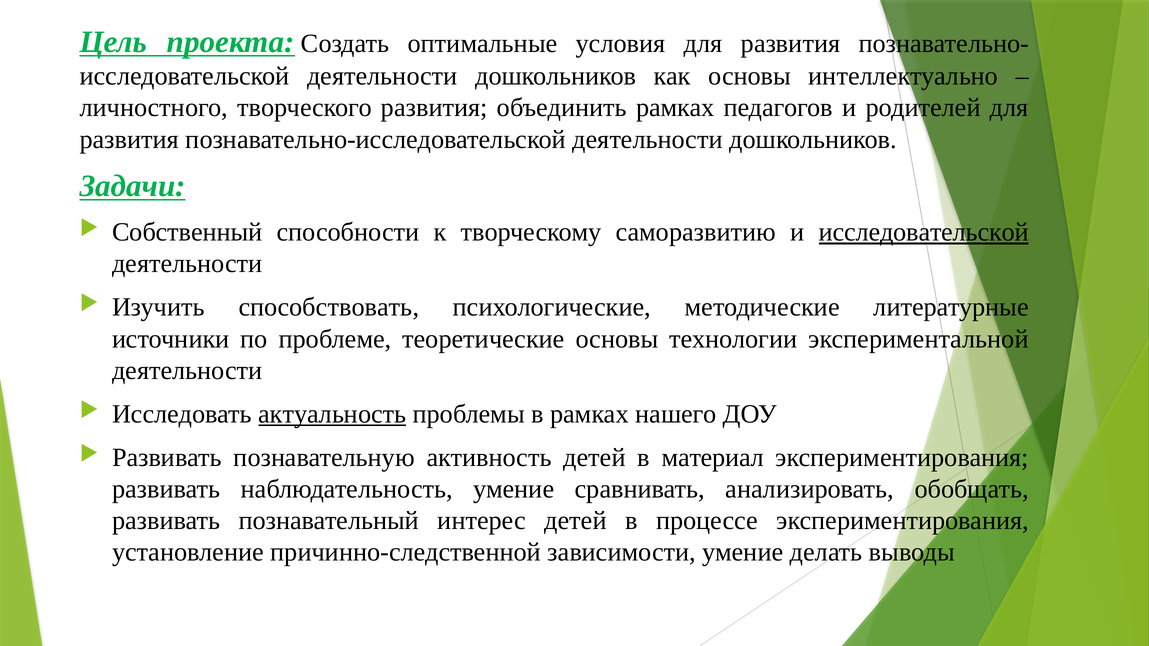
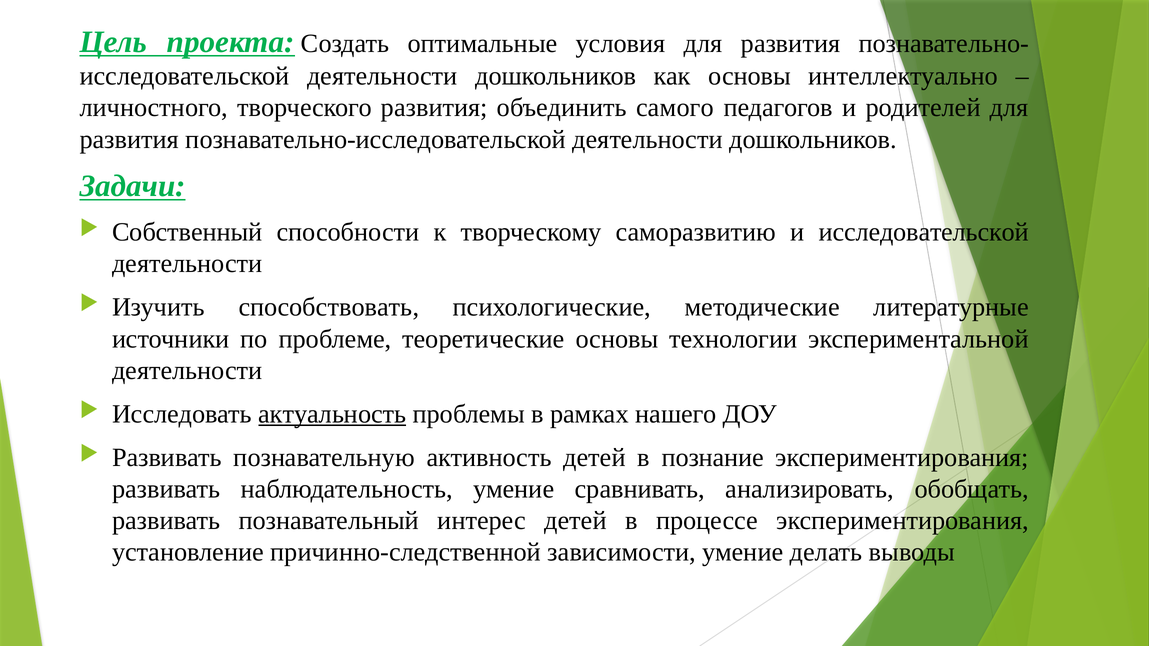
объединить рамках: рамках -> самого (675, 108)
исследовательской underline: present -> none (924, 232)
материал: материал -> познание (713, 458)
